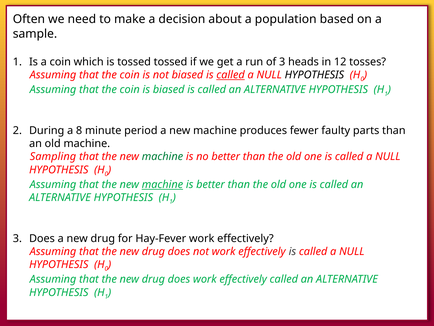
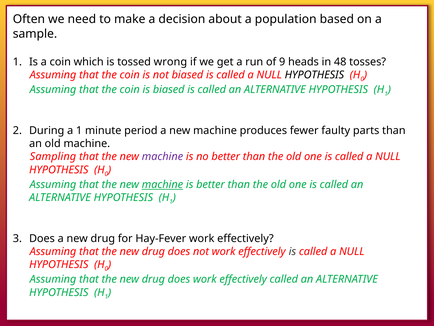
tossed tossed: tossed -> wrong (170, 62)
of 3: 3 -> 9 (282, 62)
12: 12 -> 48 (340, 62)
called underline: present -> none (231, 75)
a 8: 8 -> 1 (79, 130)
machine colour: green -> purple (162, 156)
